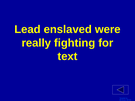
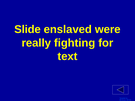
Lead: Lead -> Slide (28, 29)
